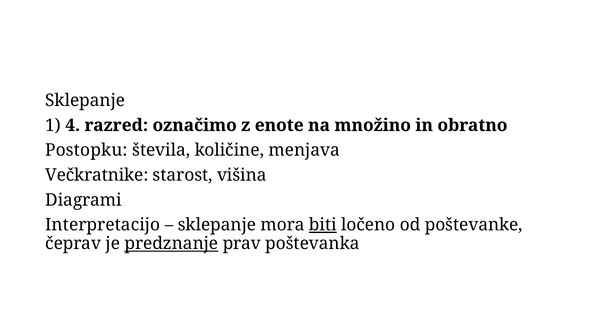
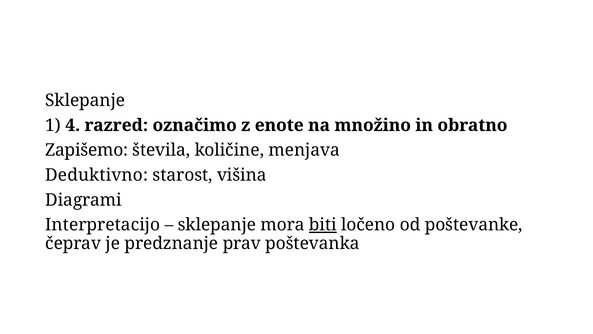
Postopku: Postopku -> Zapišemo (87, 150)
Večkratnike: Večkratnike -> Deduktivno (97, 175)
predznanje underline: present -> none (171, 243)
